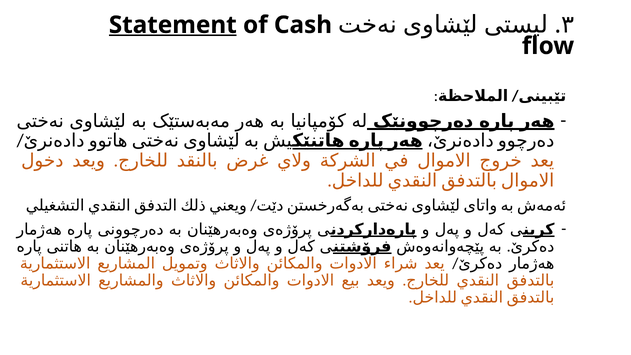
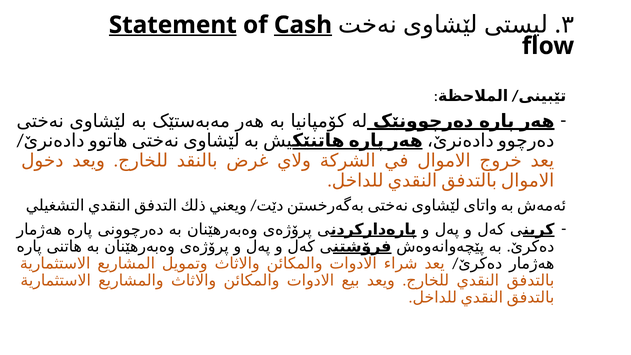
Cash underline: none -> present (303, 25)
